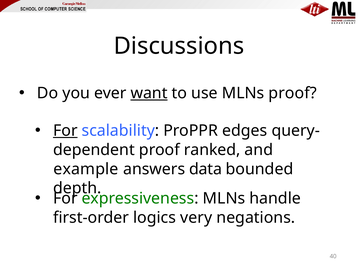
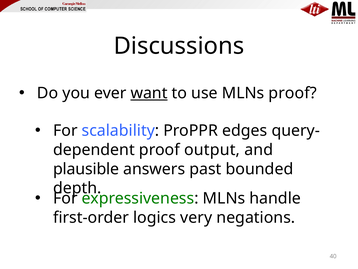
For underline: present -> none (65, 130)
ranked: ranked -> output (212, 150)
example: example -> plausible (86, 169)
data: data -> past (205, 169)
